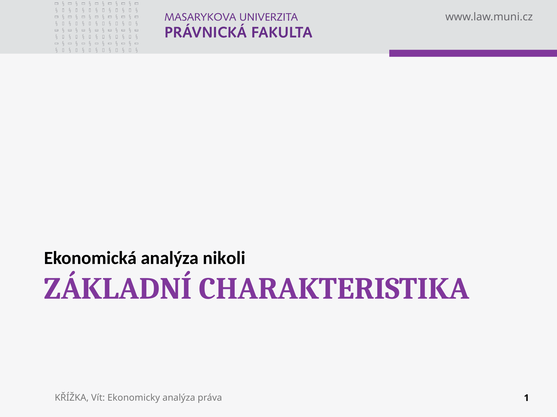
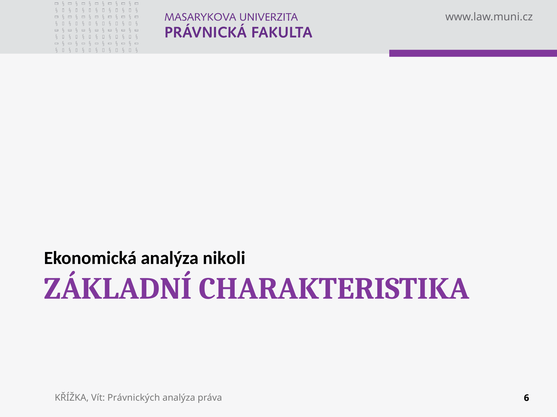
Ekonomicky: Ekonomicky -> Právnických (134, 399)
1: 1 -> 6 (527, 399)
